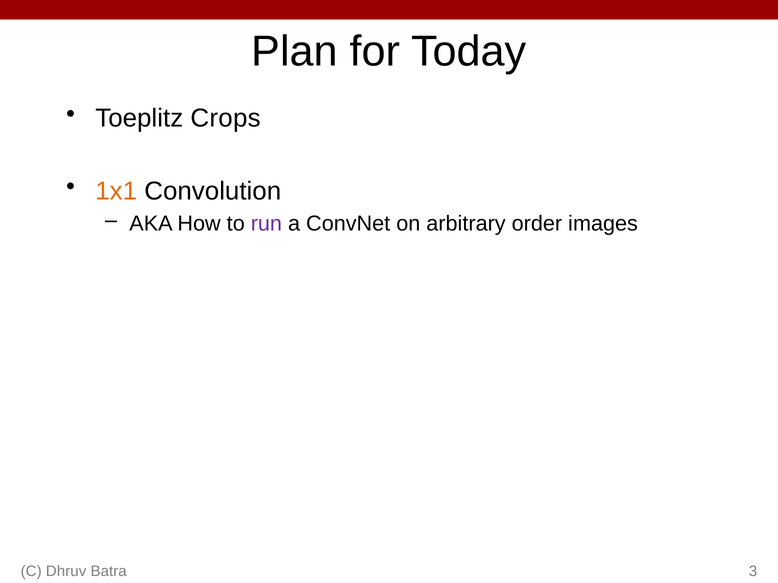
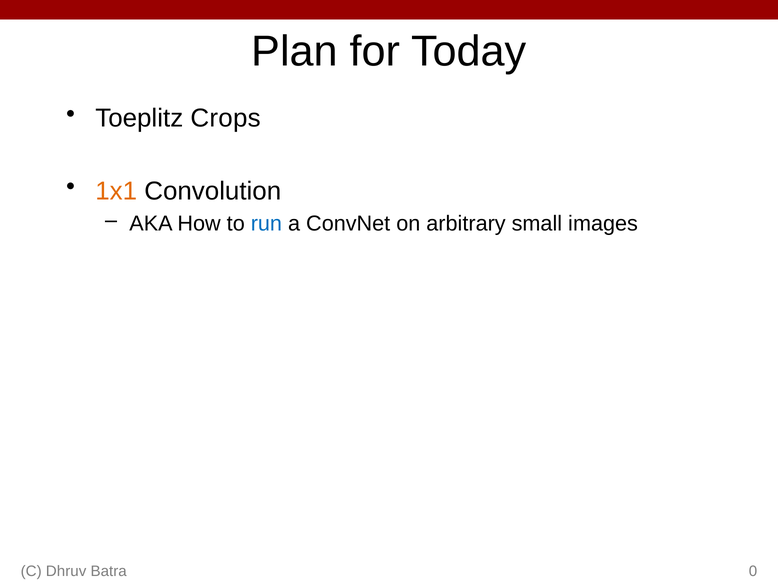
run colour: purple -> blue (266, 224)
order: order -> small (537, 224)
3: 3 -> 0 (753, 572)
